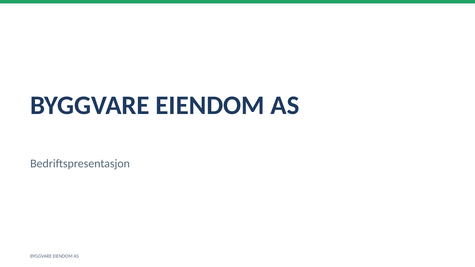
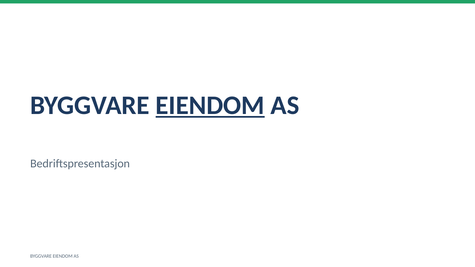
EIENDOM underline: none -> present (210, 105)
